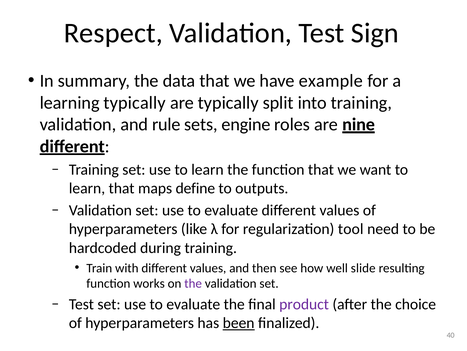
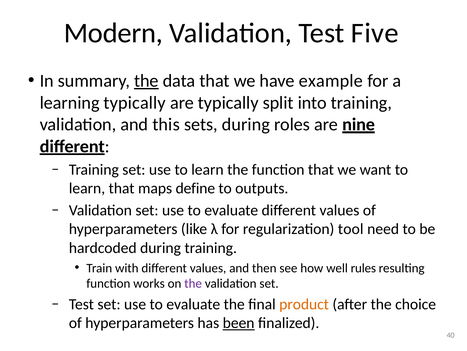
Respect: Respect -> Modern (113, 33)
Sign: Sign -> Five (375, 33)
the underline: none -> present (146, 81)
rule: rule -> this (166, 124)
sets engine: engine -> during (246, 124)
slide: slide -> rules (363, 268)
product colour: purple -> orange (304, 304)
